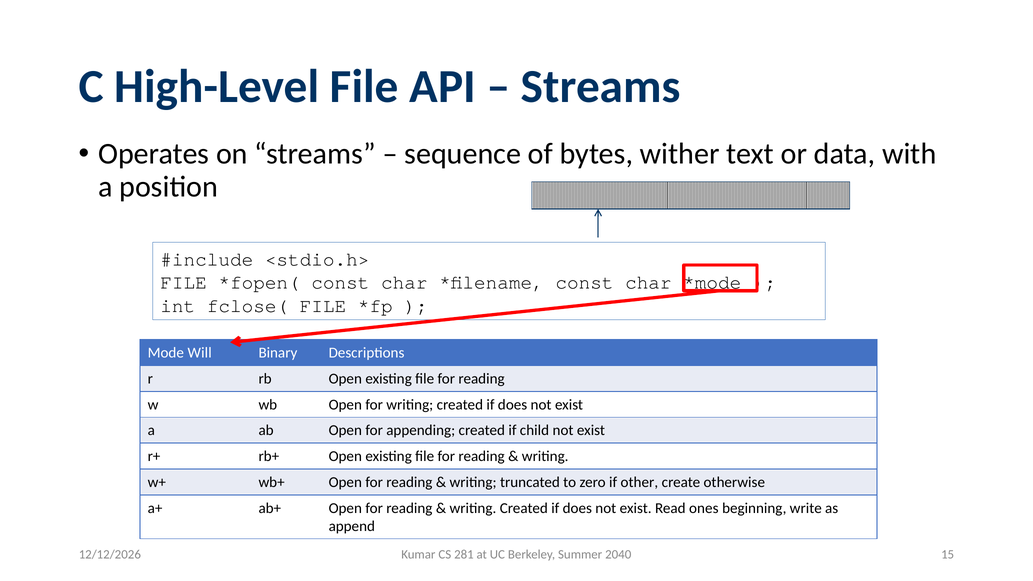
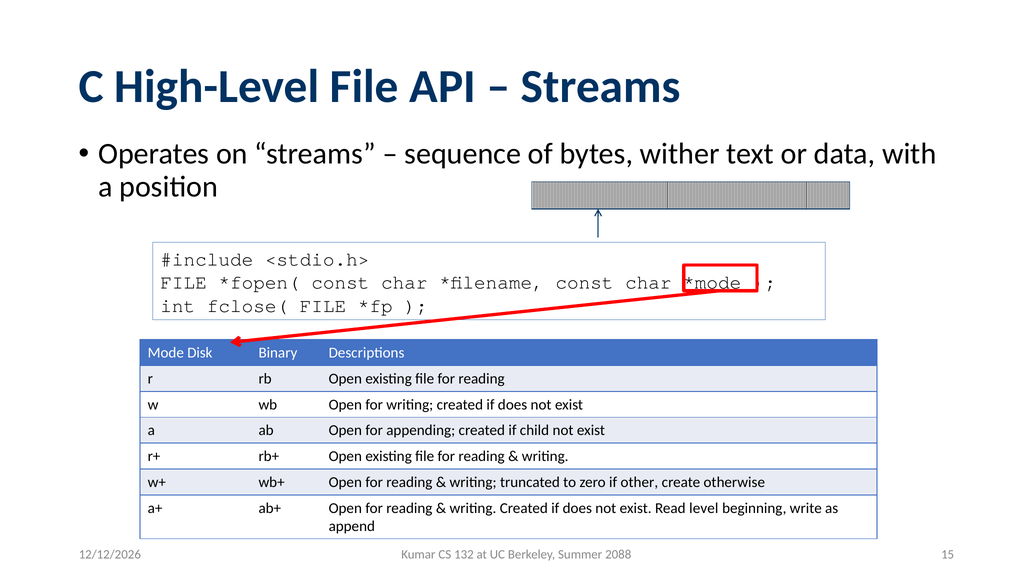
Will: Will -> Disk (200, 353)
ones: ones -> level (704, 508)
281: 281 -> 132 (464, 555)
2040: 2040 -> 2088 (618, 555)
